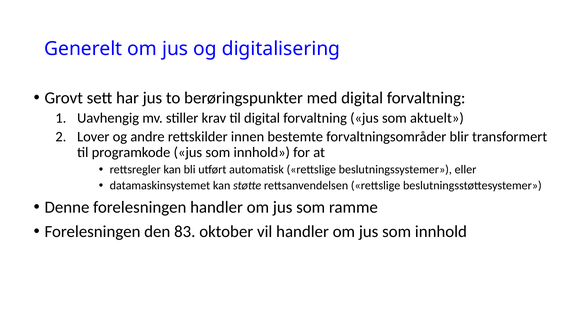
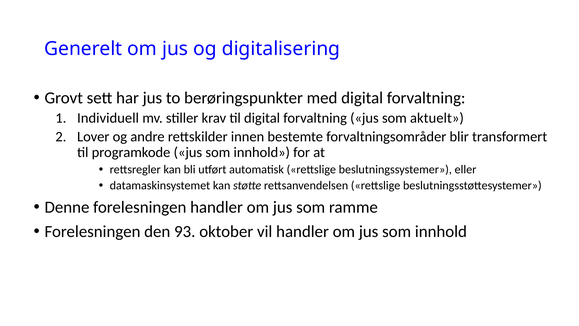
Uavhengig: Uavhengig -> Individuell (108, 118)
83: 83 -> 93 (185, 231)
